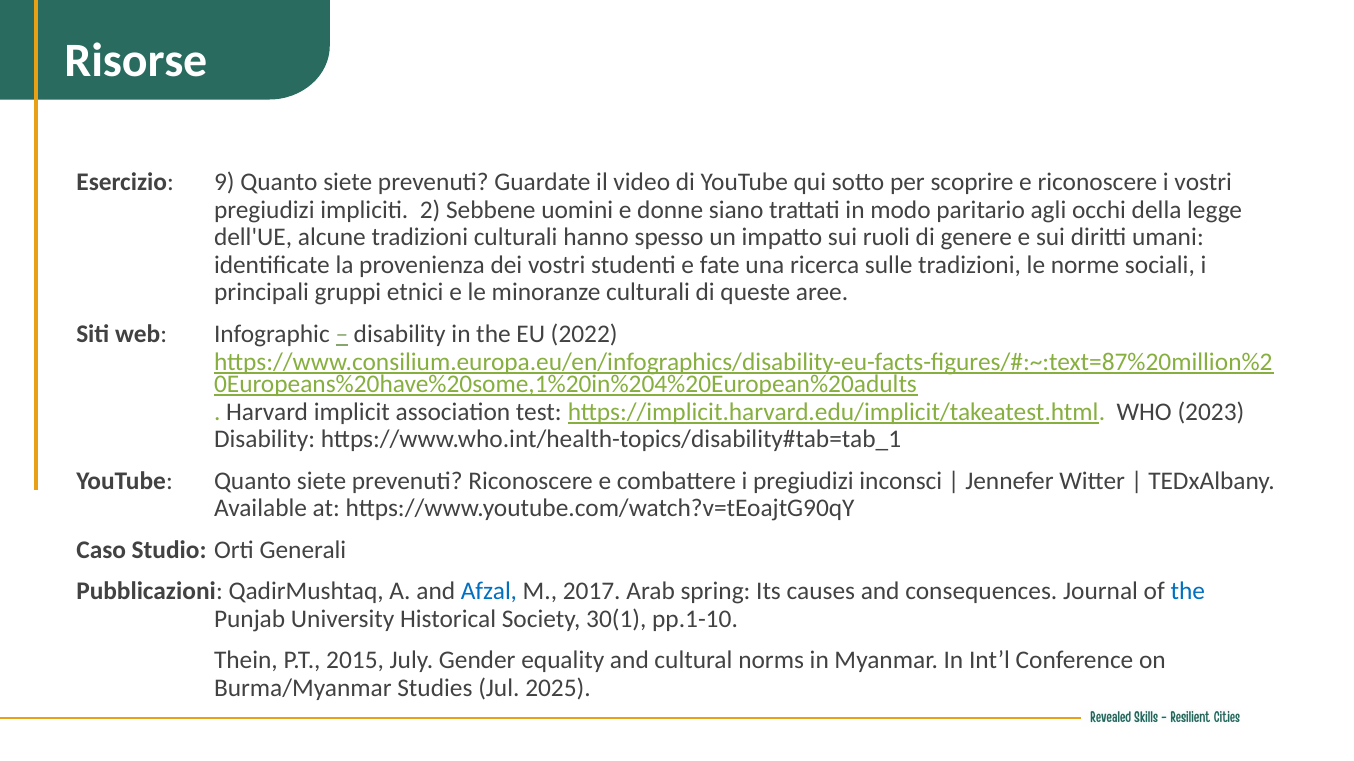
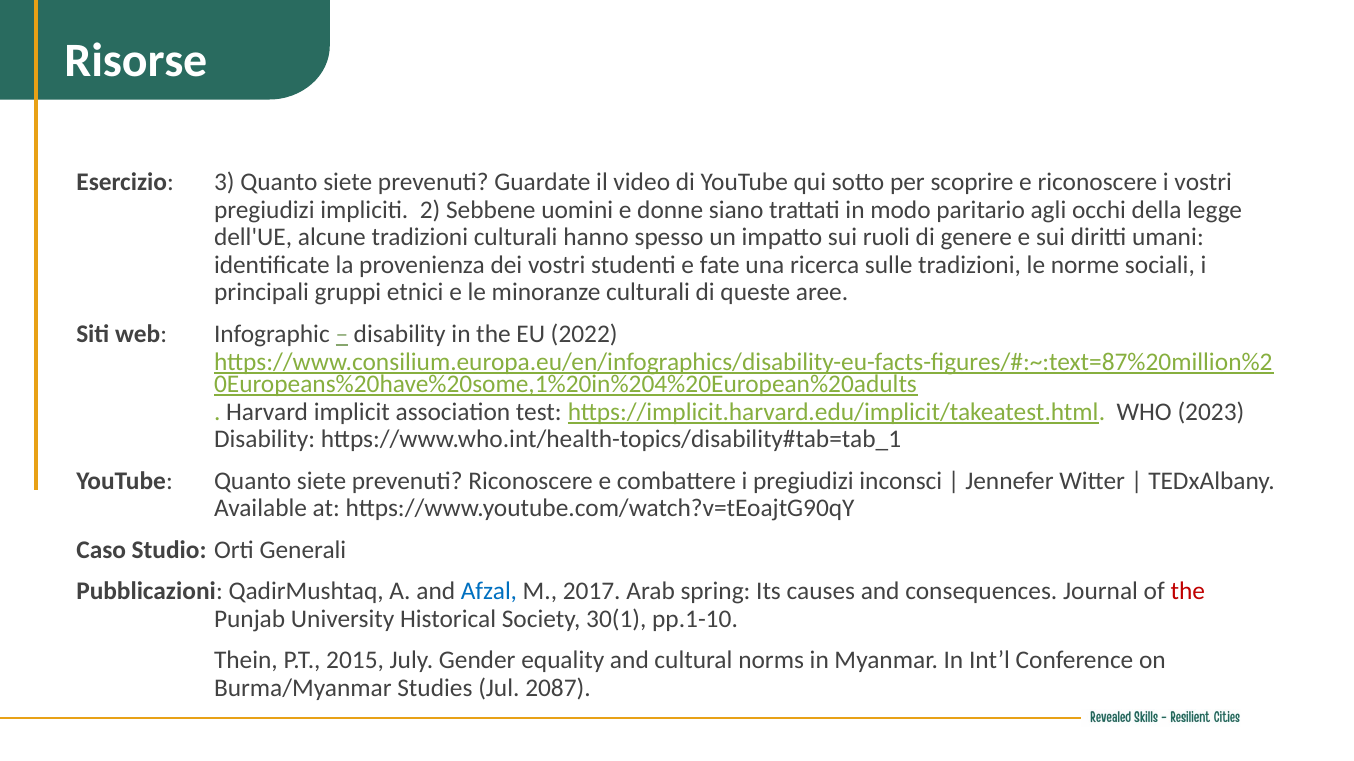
9: 9 -> 3 (224, 183)
the colour: blue -> red (1188, 592)
2025: 2025 -> 2087 (558, 688)
